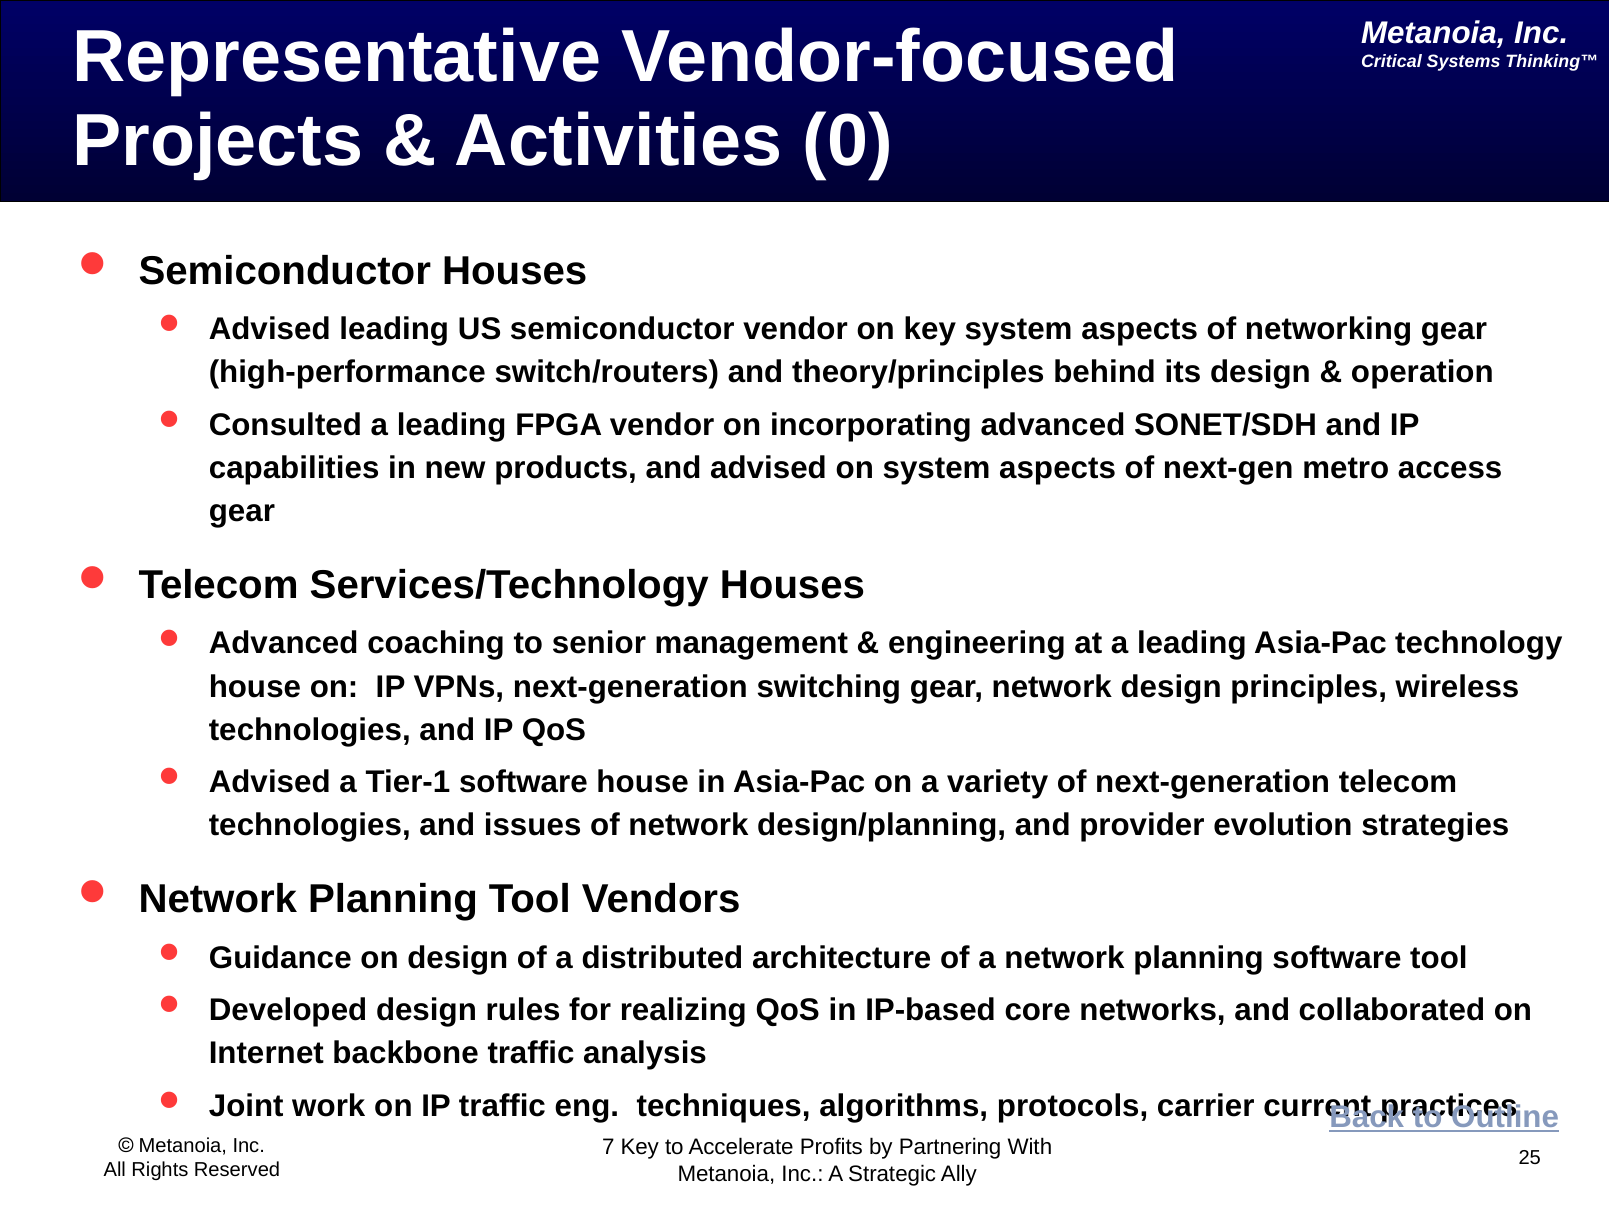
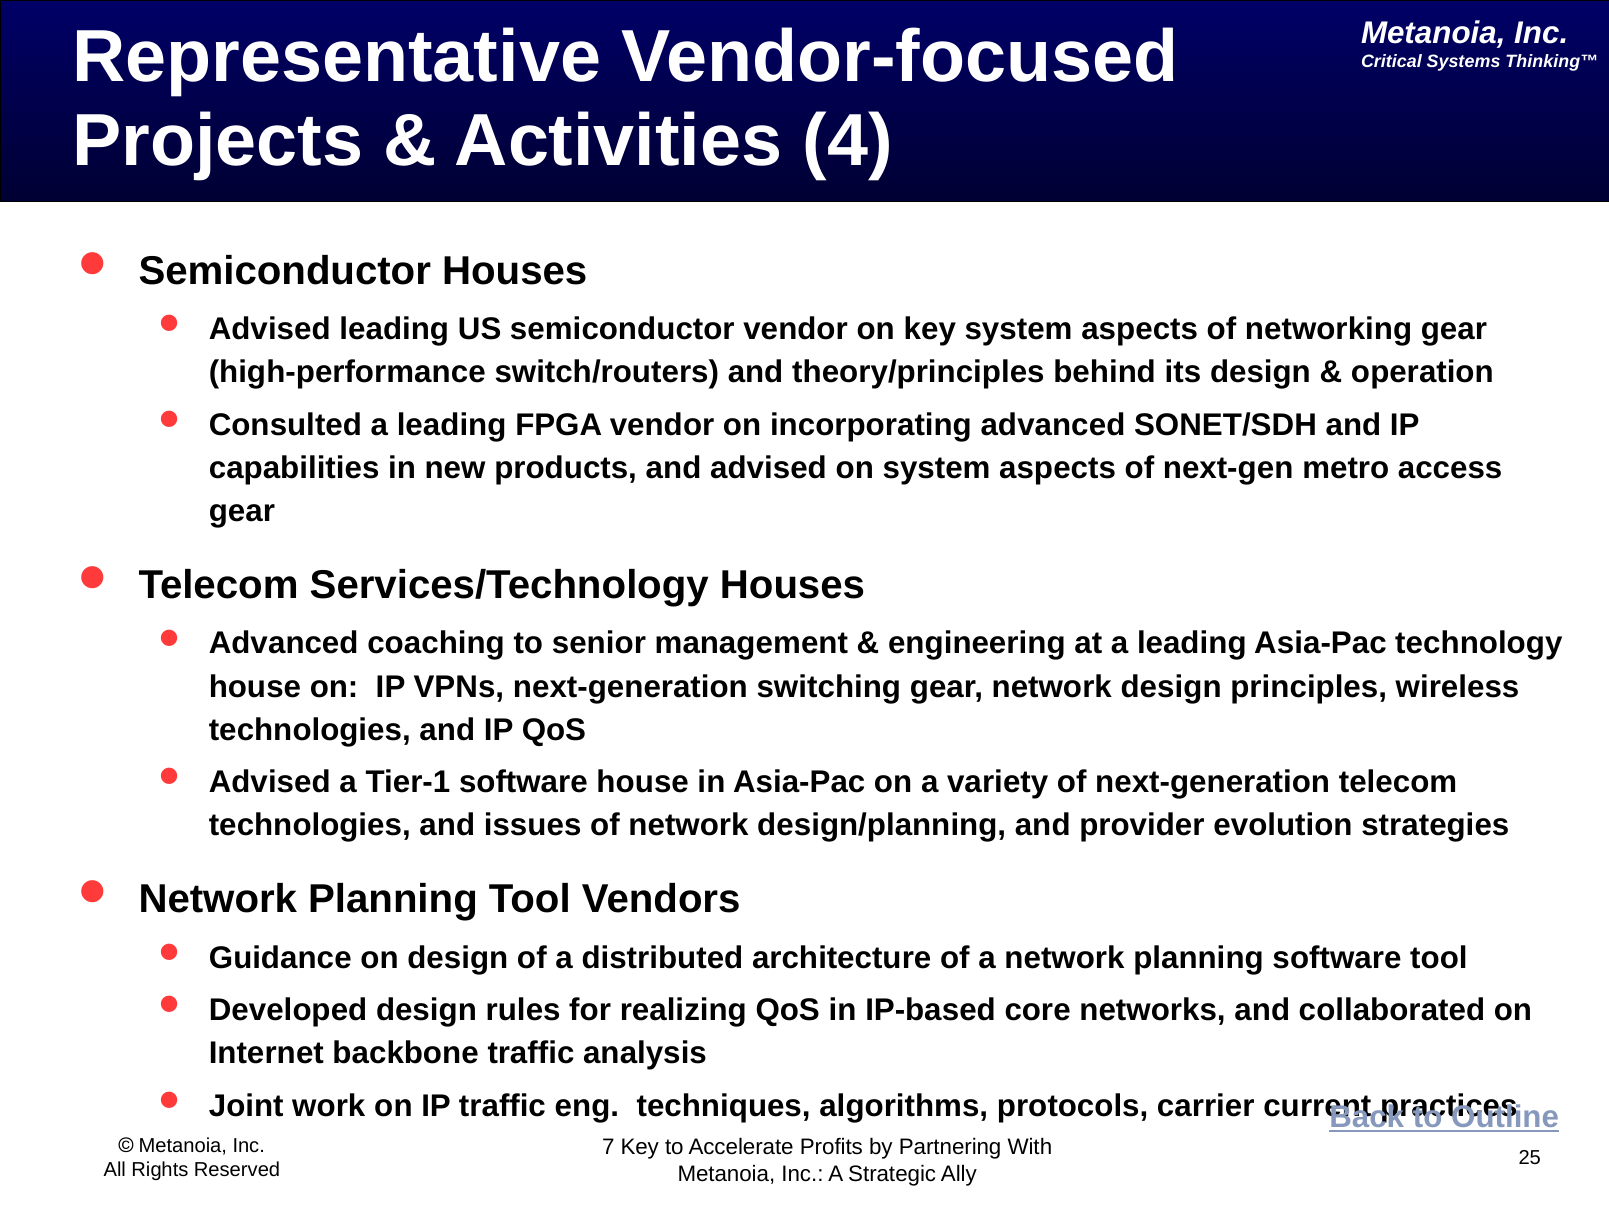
0: 0 -> 4 (848, 141)
